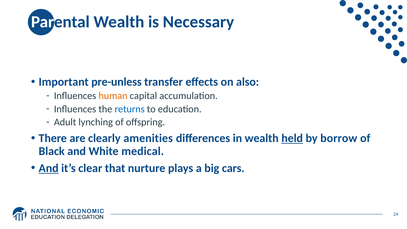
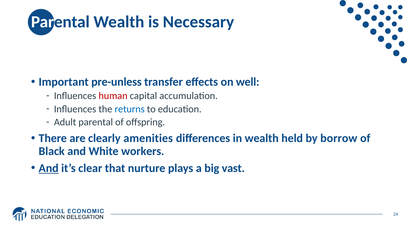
also: also -> well (248, 82)
human colour: orange -> red (113, 96)
Adult lynching: lynching -> parental (96, 122)
held underline: present -> none (292, 138)
medical: medical -> workers (143, 151)
cars: cars -> vast (233, 168)
